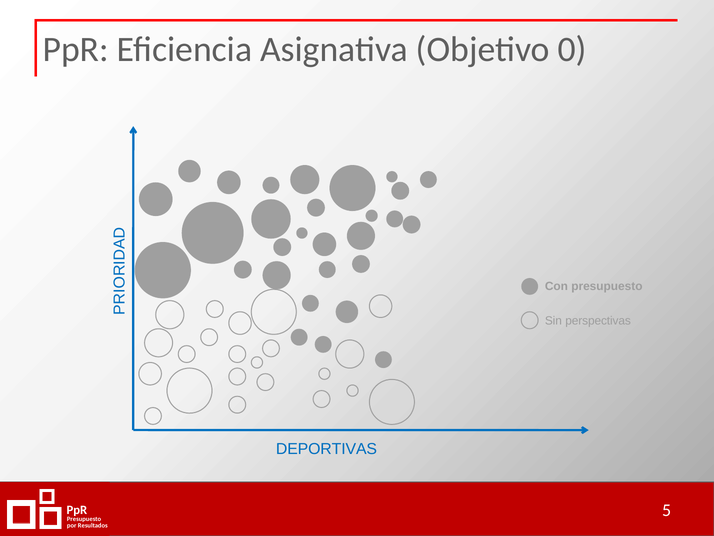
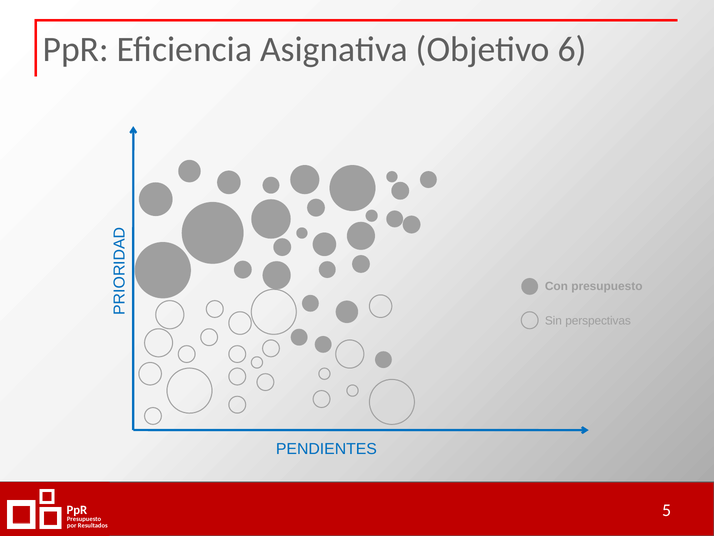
0: 0 -> 6 (572, 49)
DEPORTIVAS: DEPORTIVAS -> PENDIENTES (326, 449)
